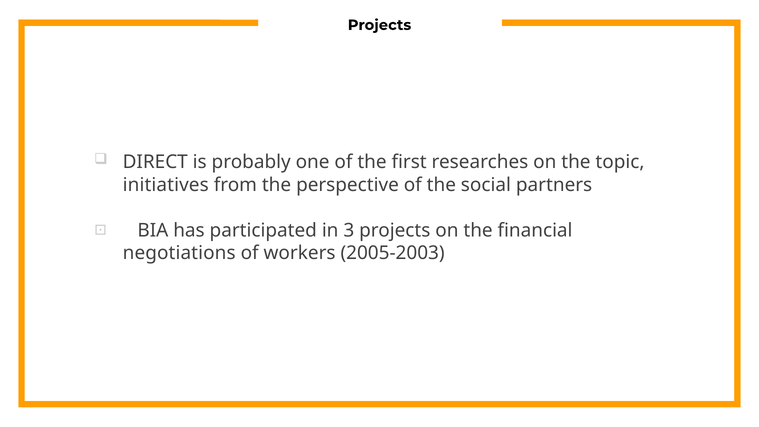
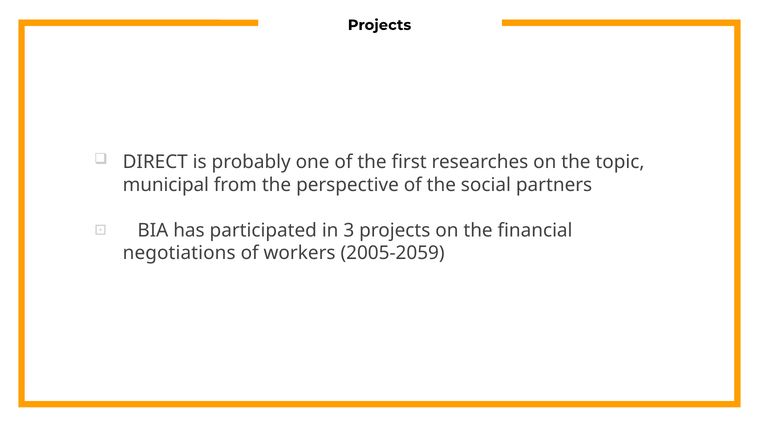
initiatives: initiatives -> municipal (166, 185)
2005-2003: 2005-2003 -> 2005-2059 (393, 253)
